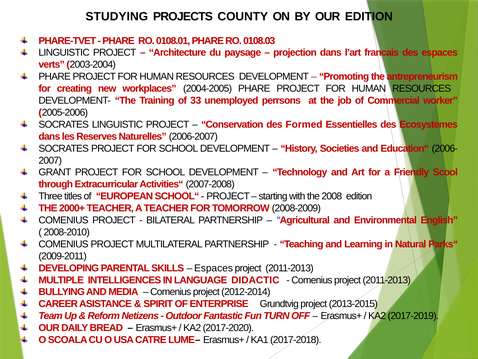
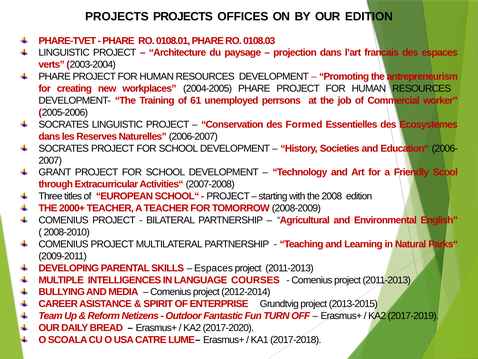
STUDYING: STUDYING -> PROJECTS (117, 16)
COUNTY: COUNTY -> OFFICES (243, 16)
33: 33 -> 61 (196, 100)
DIDACTIC: DIDACTIC -> COURSES (255, 280)
